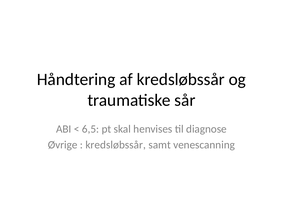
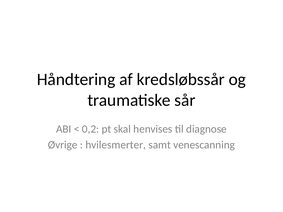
6,5: 6,5 -> 0,2 (91, 129)
kredsløbssår: kredsløbssår -> hvilesmerter (116, 145)
